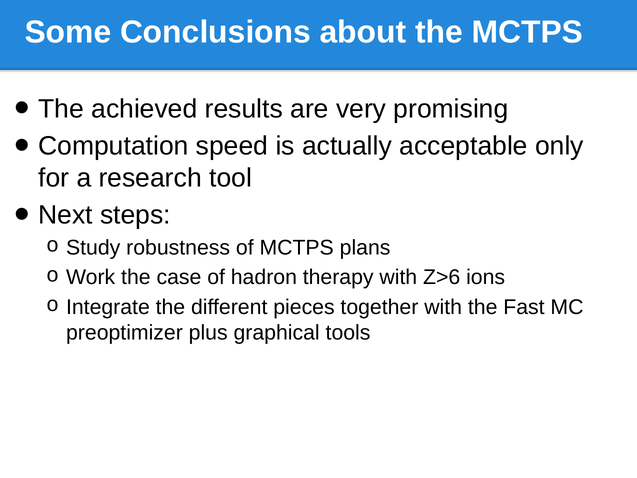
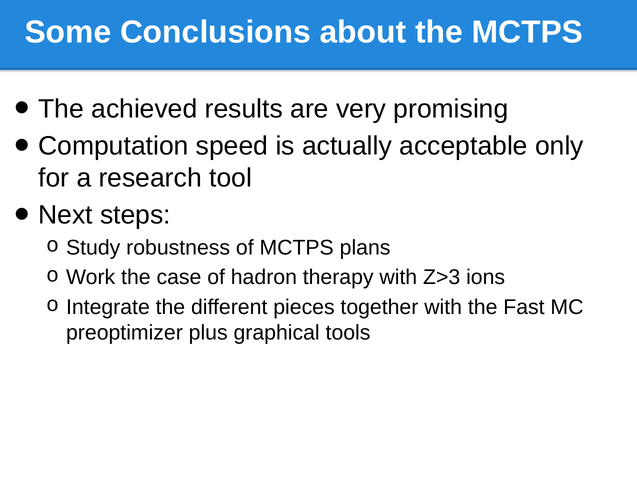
Z>6: Z>6 -> Z>3 (442, 277)
